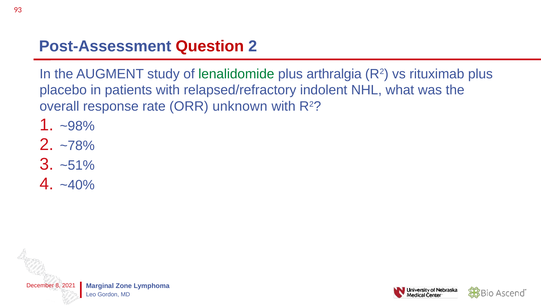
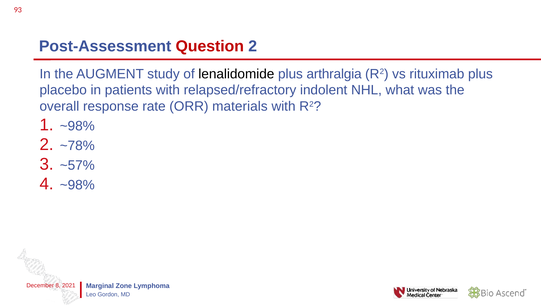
lenalidomide colour: green -> black (236, 74)
unknown: unknown -> materials (240, 106)
~51%: ~51% -> ~57% (77, 165)
~40%: ~40% -> ~98% (77, 185)
